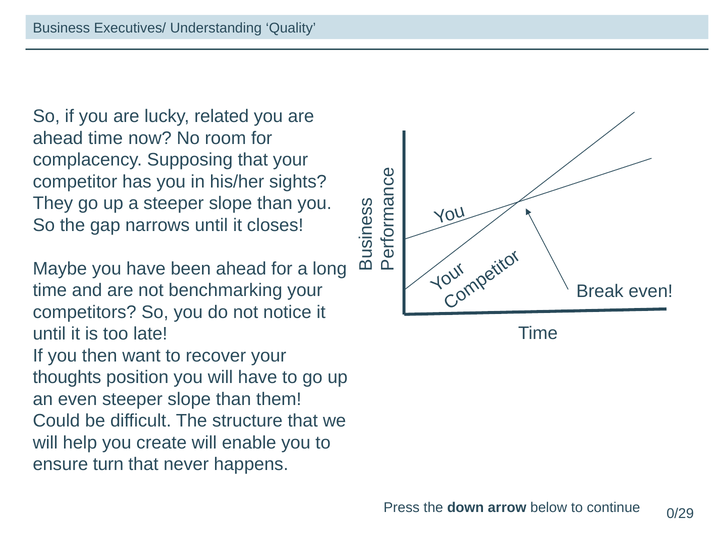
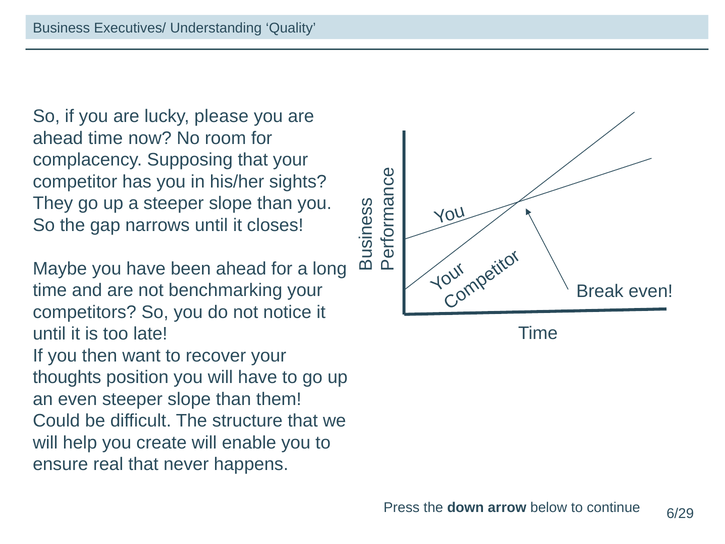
related: related -> please (221, 116)
turn: turn -> real (108, 464)
0/29: 0/29 -> 6/29 (680, 513)
